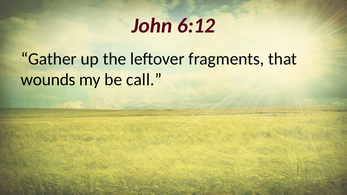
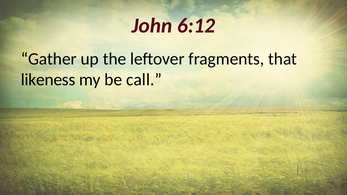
wounds: wounds -> likeness (48, 80)
